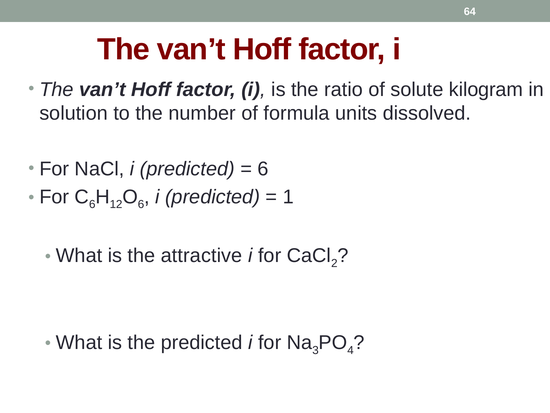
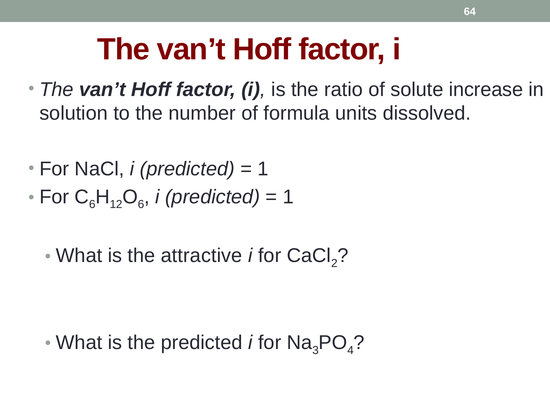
kilogram: kilogram -> increase (486, 89)
6: 6 -> 1 (263, 169)
